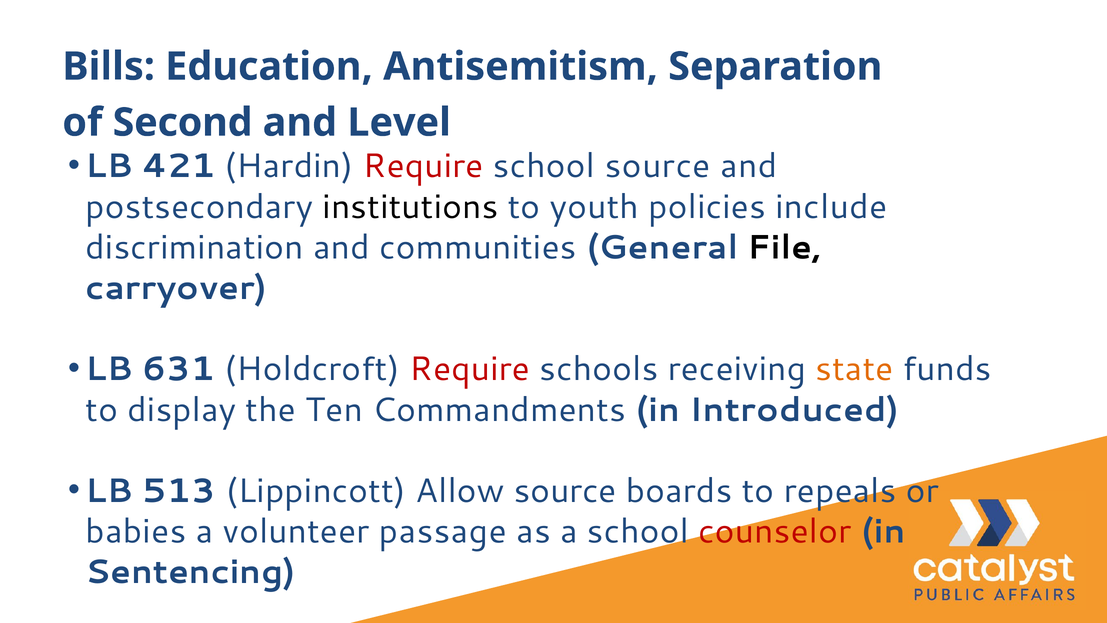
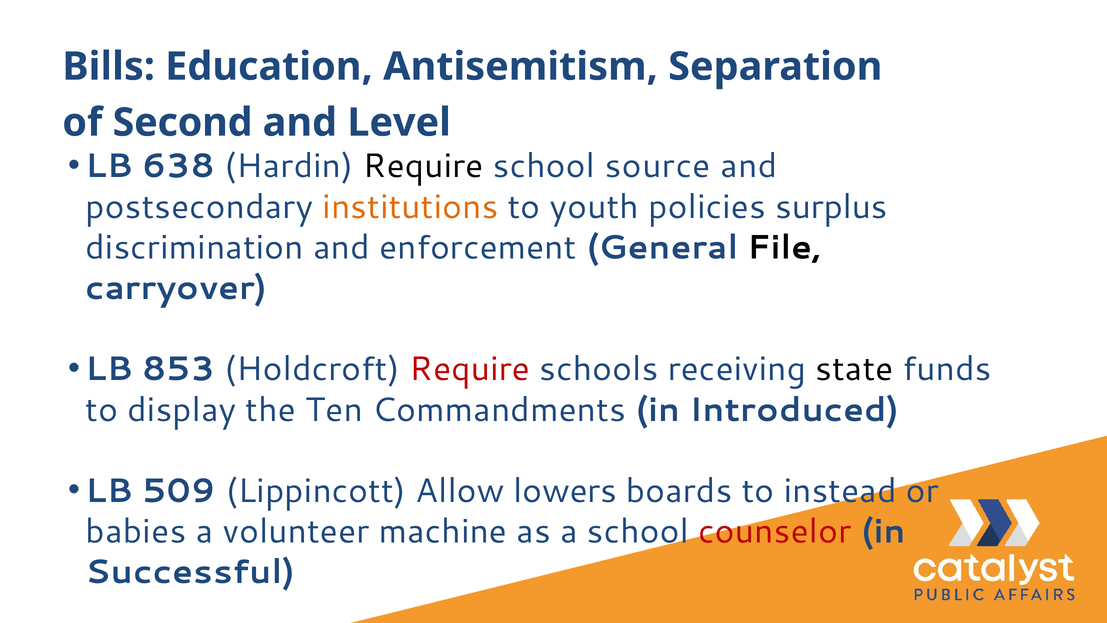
421: 421 -> 638 (179, 166)
Require colour: red -> black (423, 166)
institutions colour: black -> orange (410, 207)
include: include -> surplus (831, 207)
communities: communities -> enforcement (478, 247)
631: 631 -> 853 (179, 369)
state colour: orange -> black (855, 369)
513: 513 -> 509 (179, 491)
Allow source: source -> lowers (565, 491)
repeals: repeals -> instead (840, 491)
passage: passage -> machine (443, 531)
Sentencing: Sentencing -> Successful (190, 572)
